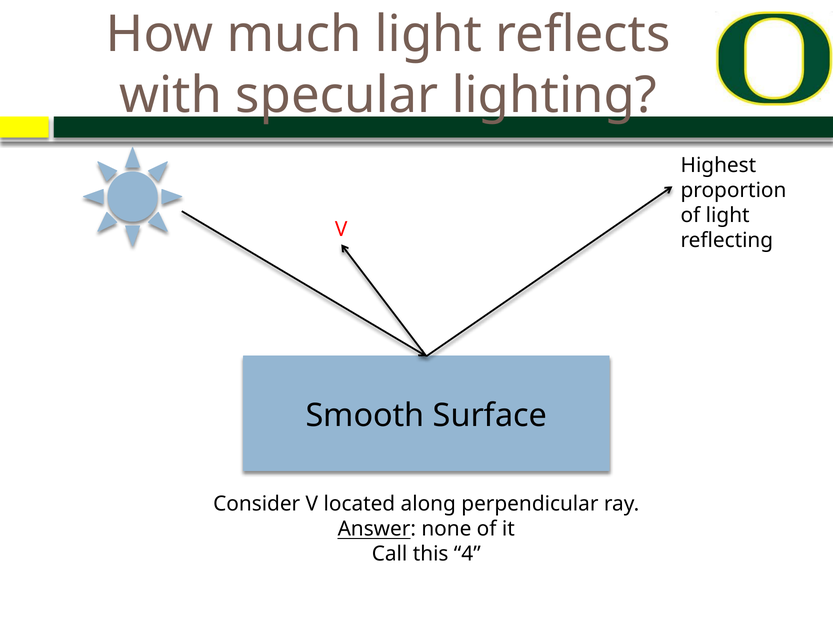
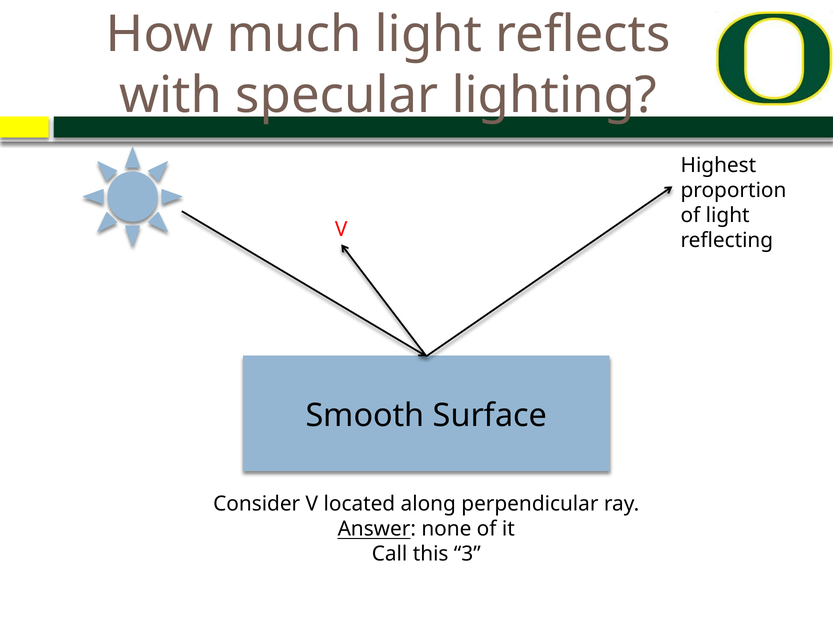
4: 4 -> 3 (467, 554)
